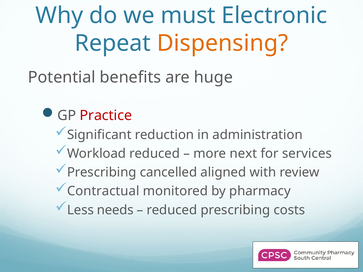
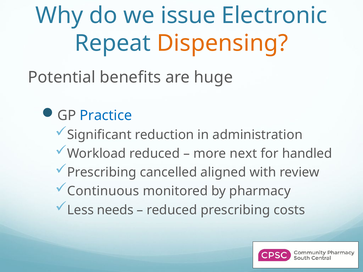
must: must -> issue (188, 15)
Practice colour: red -> blue (106, 116)
services: services -> handled (307, 154)
Contractual: Contractual -> Continuous (103, 191)
